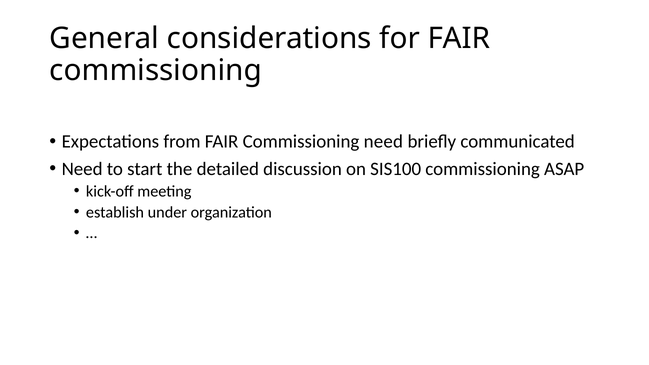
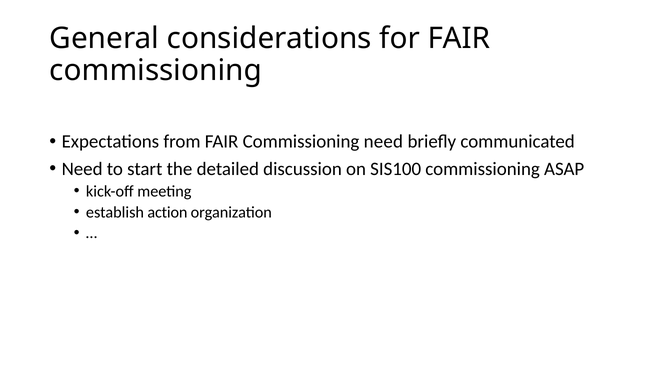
under: under -> action (167, 212)
